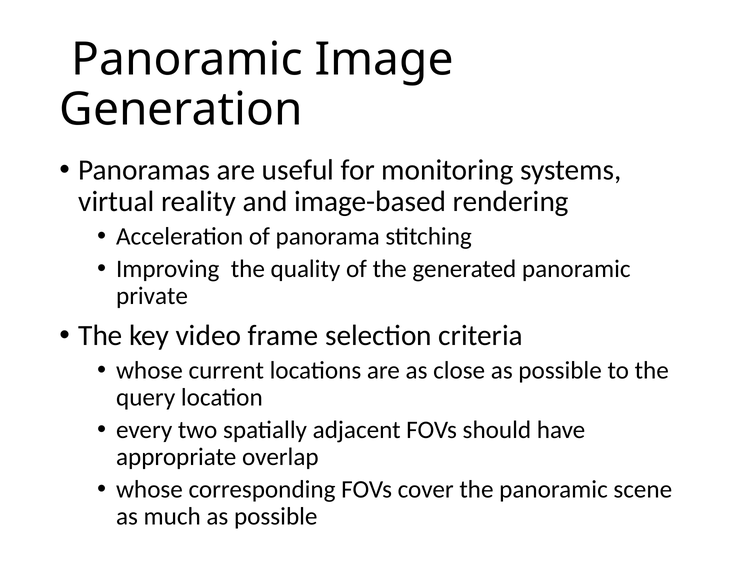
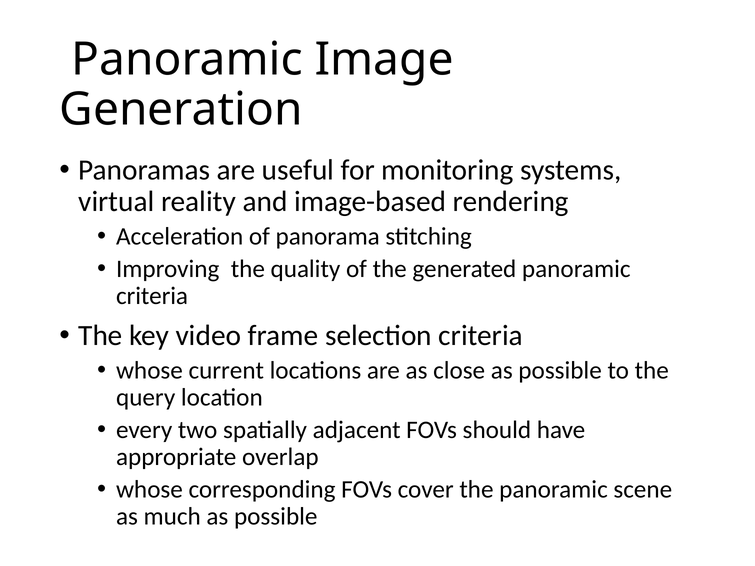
private: private -> criteria (152, 296)
